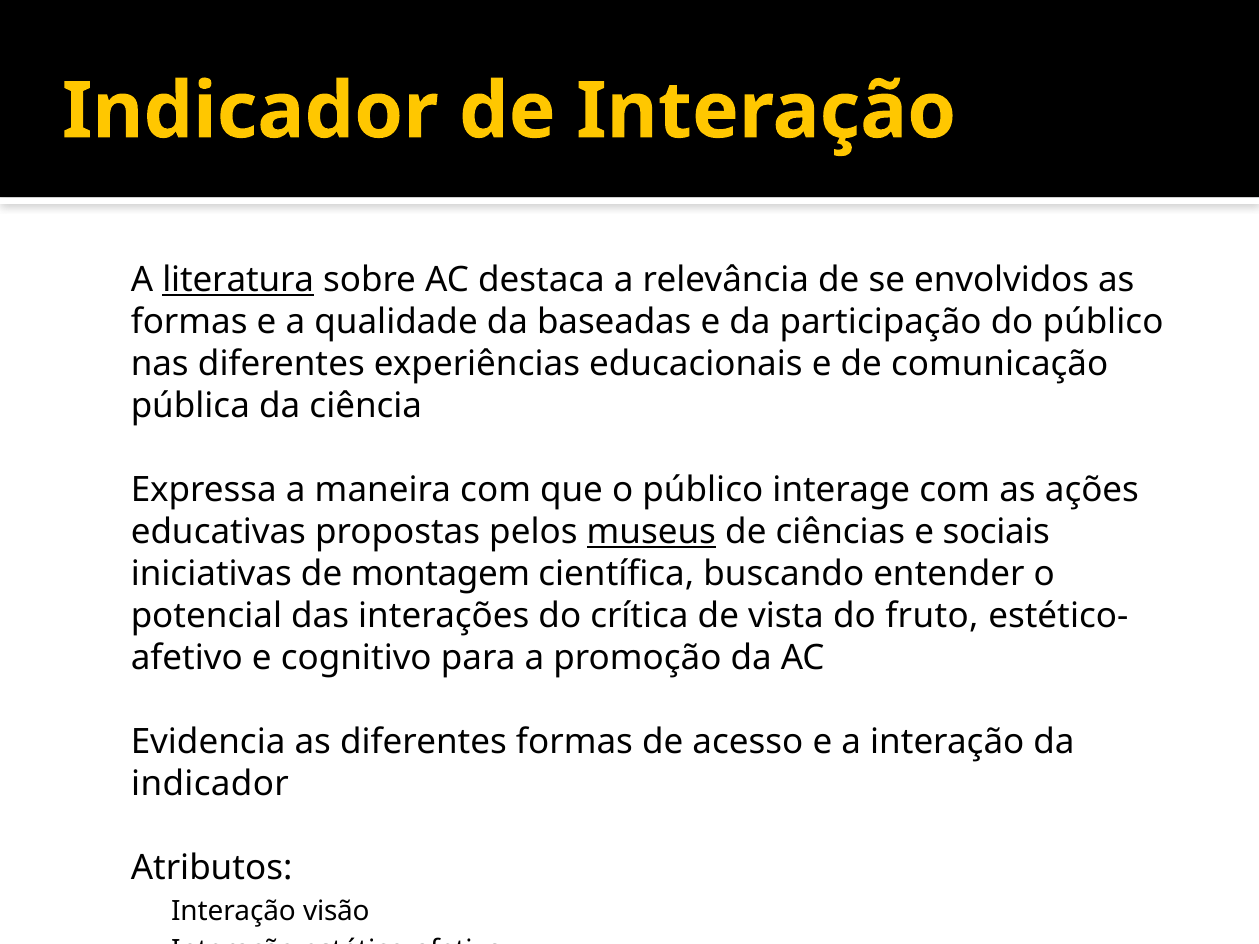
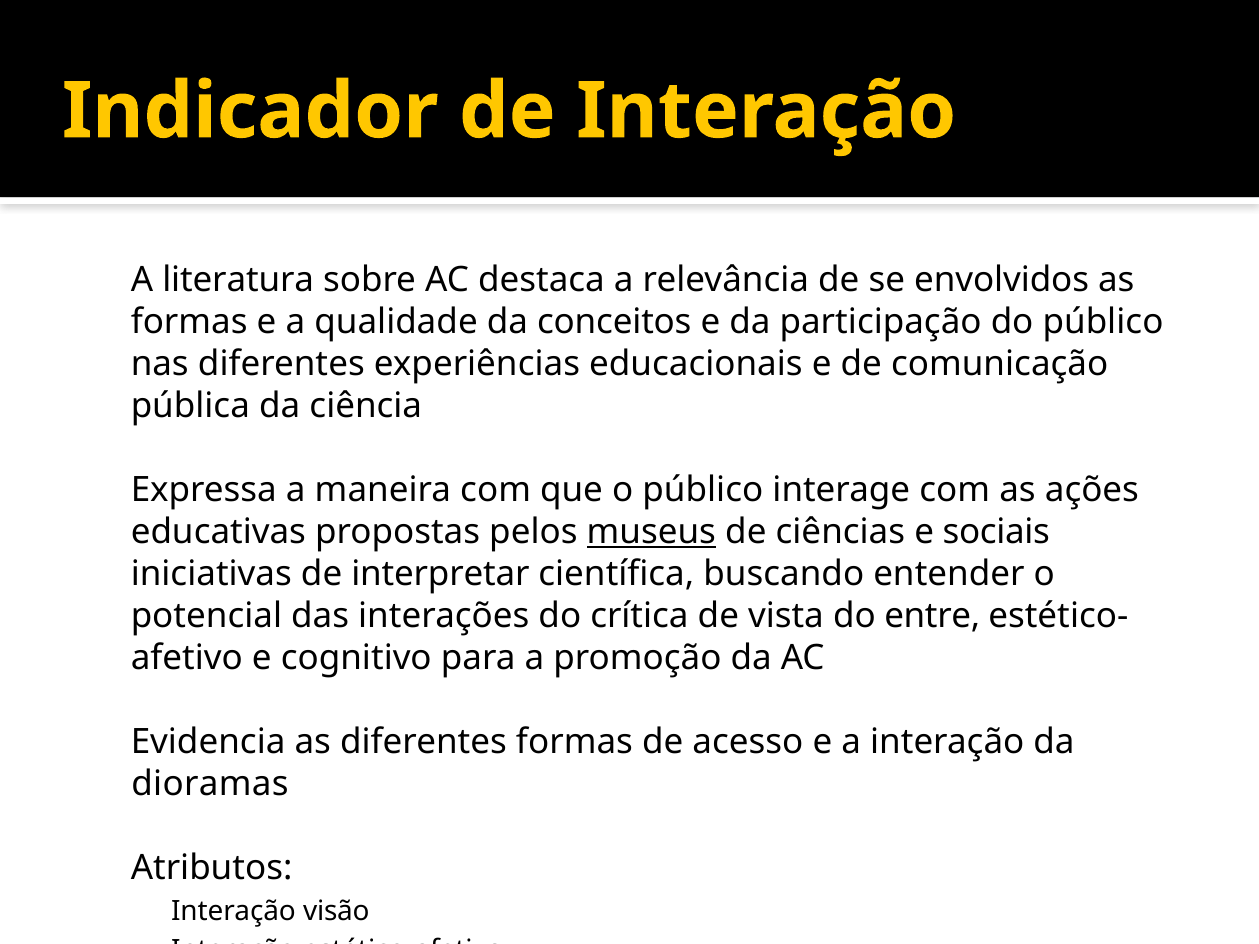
literatura underline: present -> none (238, 280)
baseadas: baseadas -> conceitos (614, 322)
montagem: montagem -> interpretar (440, 574)
fruto: fruto -> entre (932, 616)
indicador: indicador -> dioramas (210, 784)
